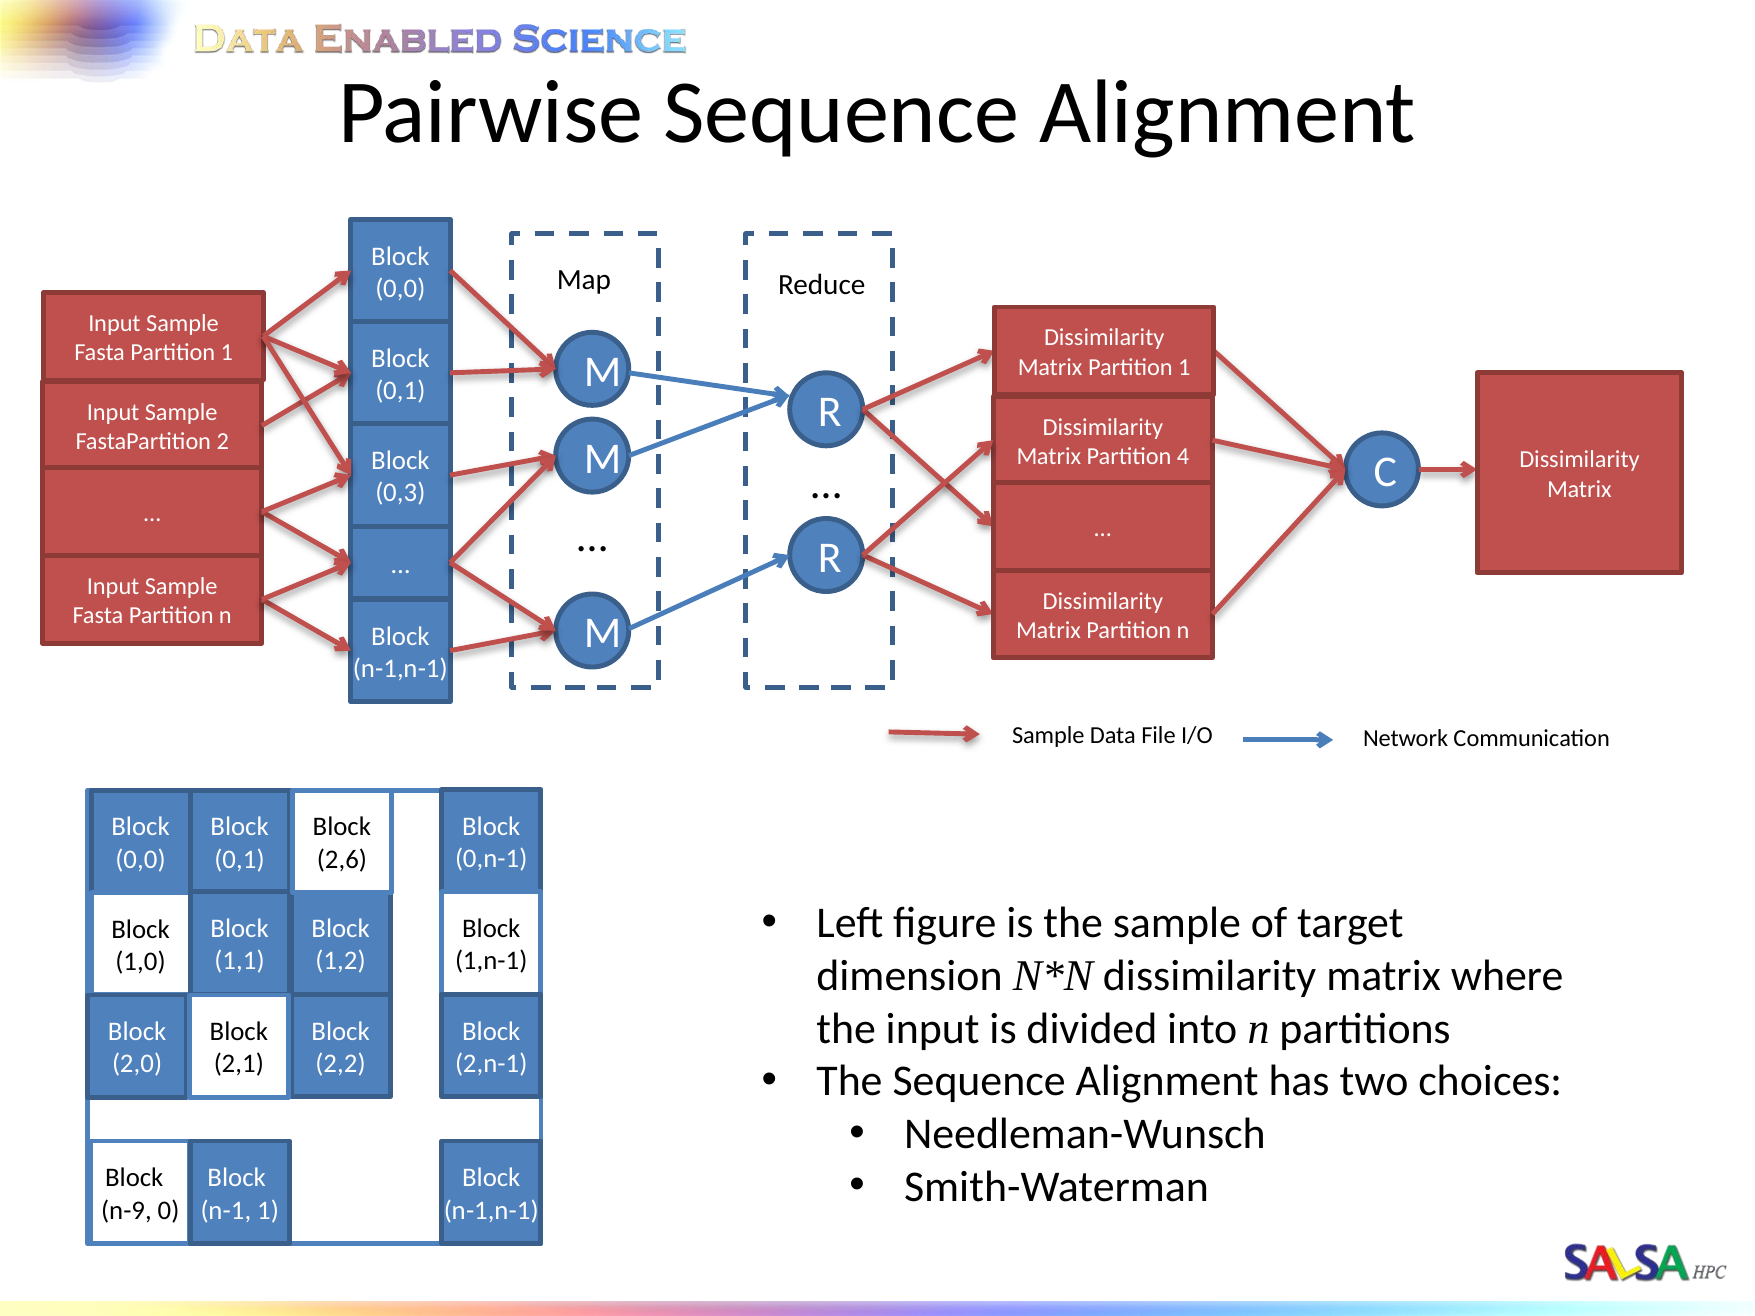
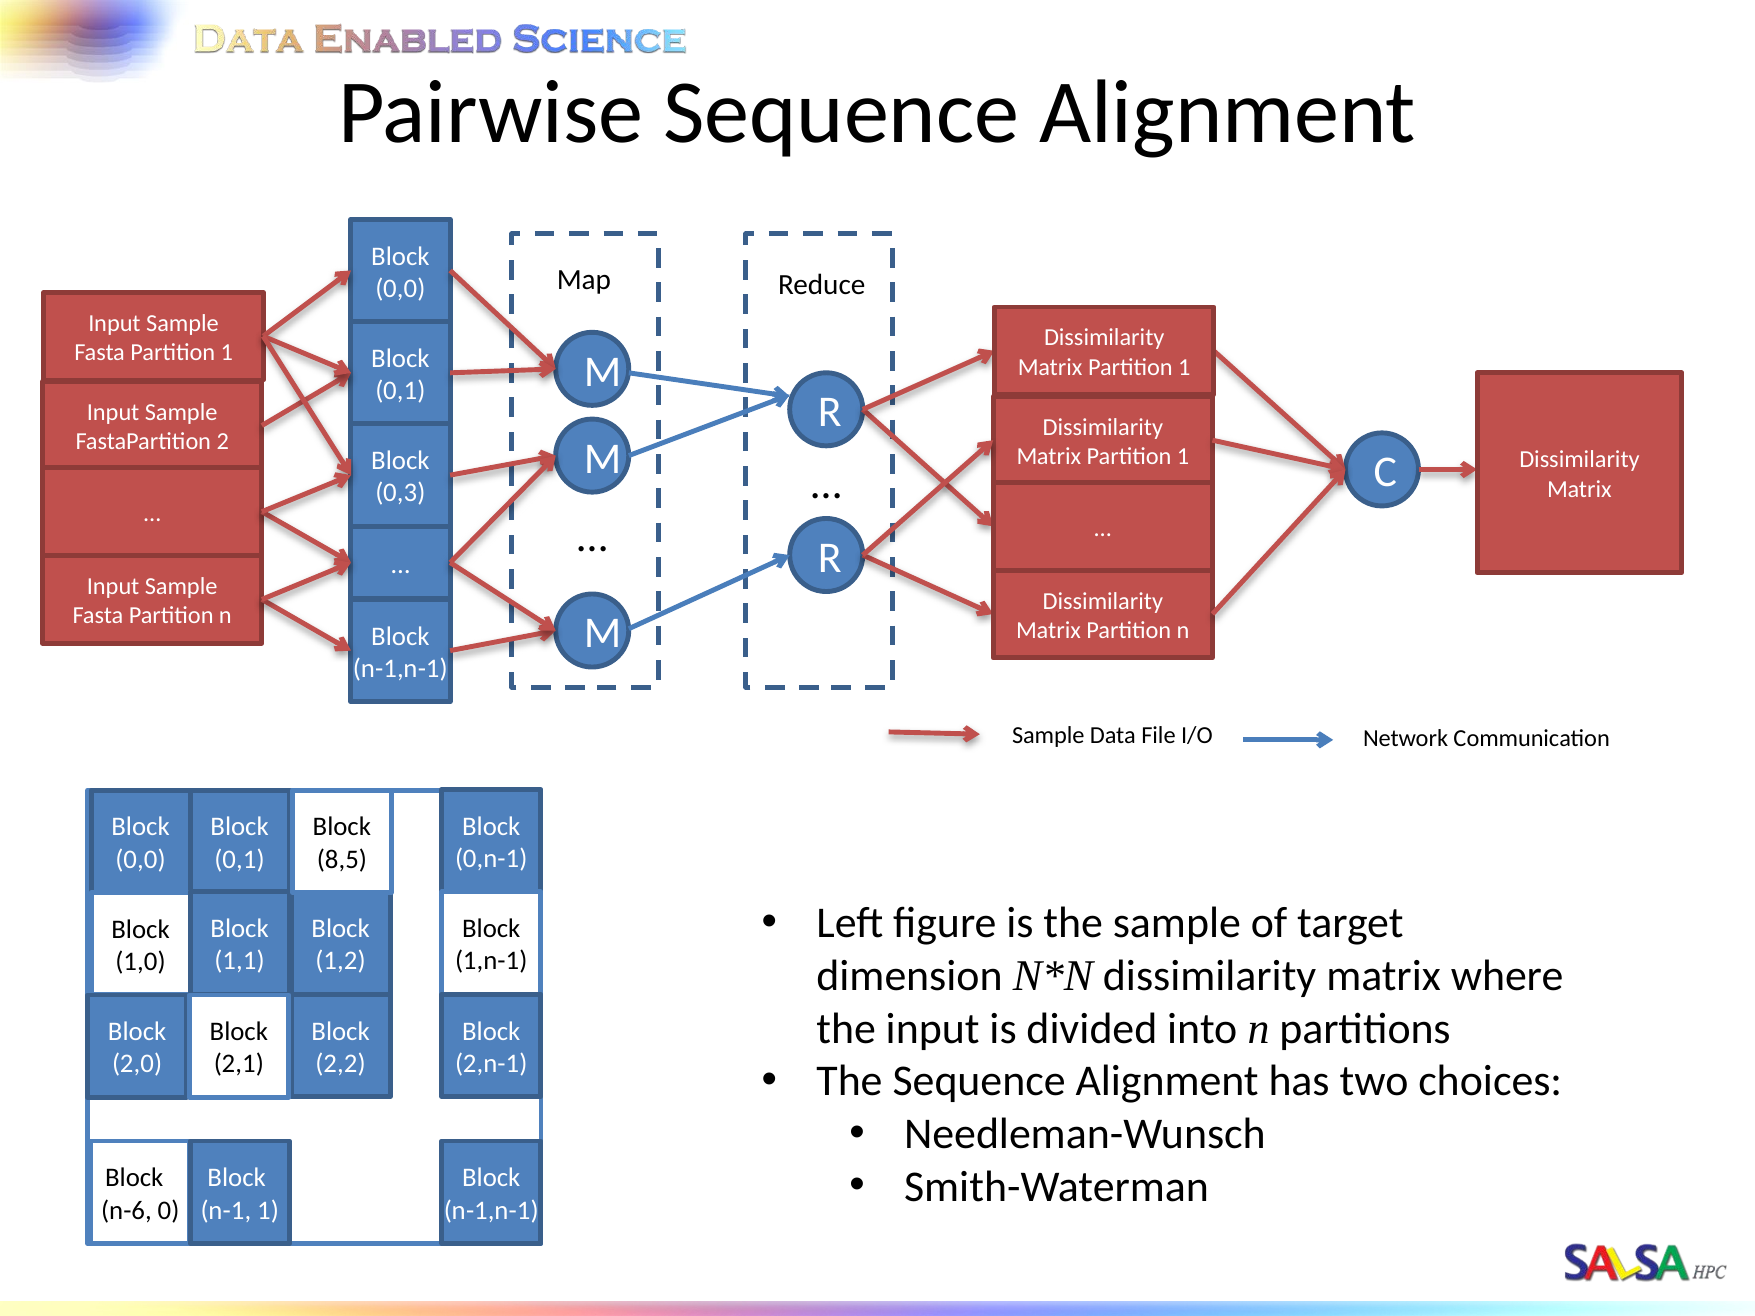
4: 4 -> 1 (1183, 457)
2,6: 2,6 -> 8,5 (342, 859)
n-9: n-9 -> n-6 (126, 1210)
